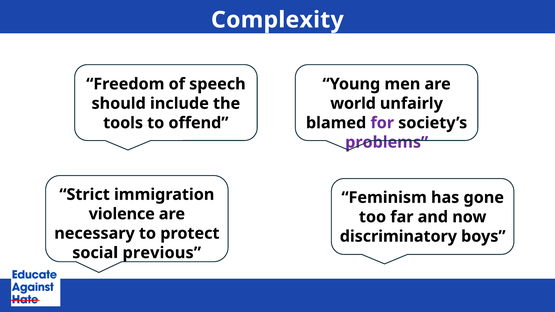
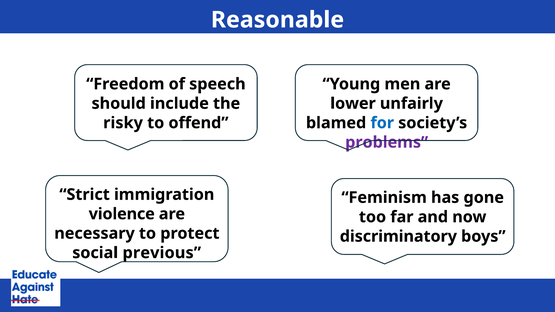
Complexity: Complexity -> Reasonable (277, 20)
world: world -> lower (353, 104)
tools: tools -> risky (123, 123)
for colour: purple -> blue (382, 123)
